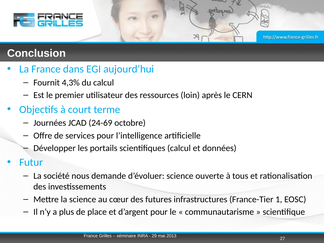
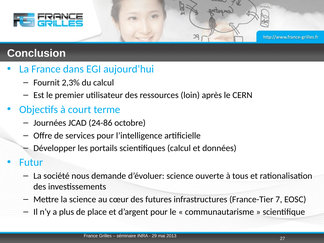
4,3%: 4,3% -> 2,3% (71, 83)
24-69: 24-69 -> 24-86 (100, 123)
1: 1 -> 7 (279, 199)
